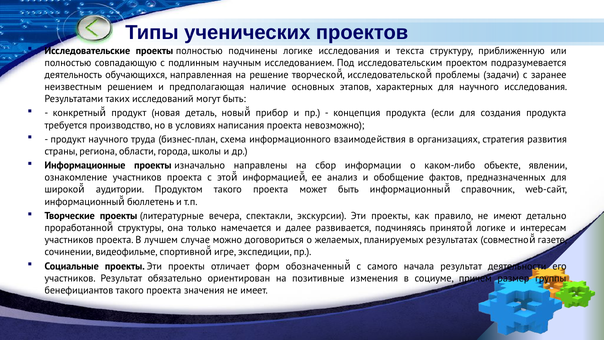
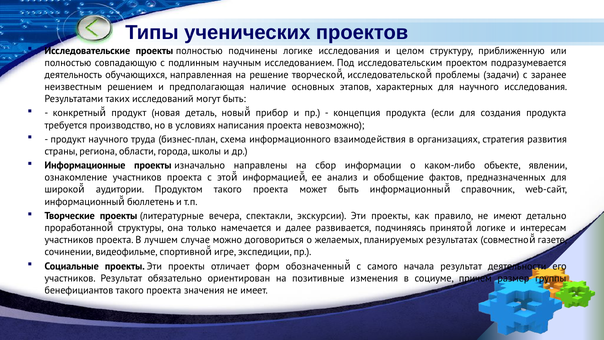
текста: текста -> целом (410, 51)
